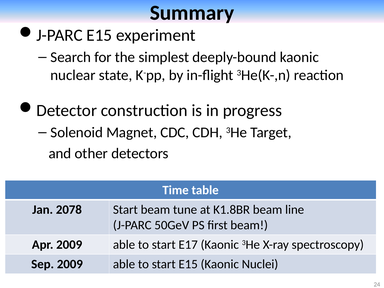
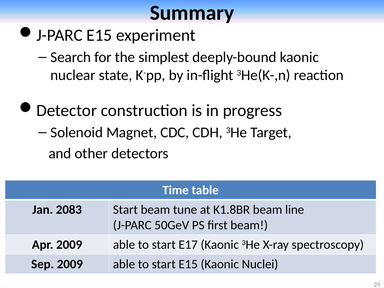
2078: 2078 -> 2083 (69, 210)
